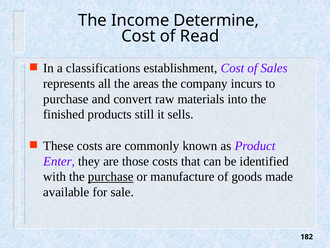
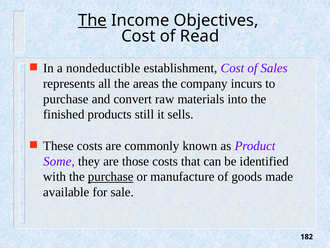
The underline: none -> present (92, 20)
Determine: Determine -> Objectives (216, 20)
classifications: classifications -> nondeductible (103, 68)
Enter: Enter -> Some (59, 161)
